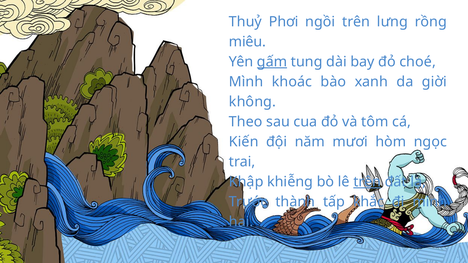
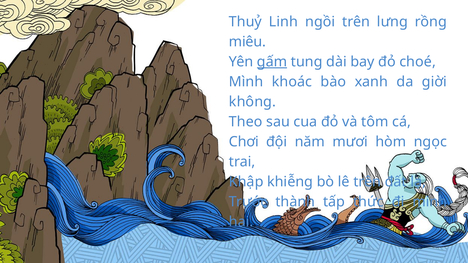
Phơi: Phơi -> Linh (284, 22)
Kiến: Kiến -> Chơi (244, 142)
trên underline: present -> none (367, 182)
khắc: khắc -> thức (368, 202)
